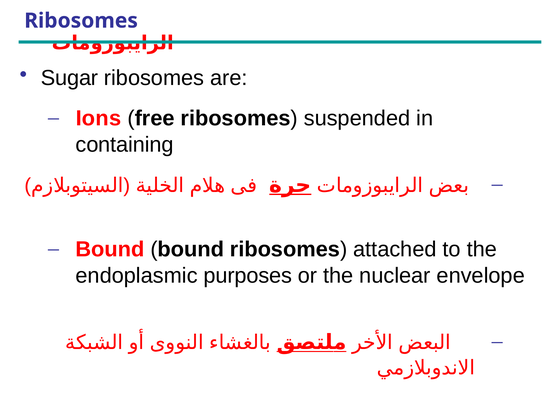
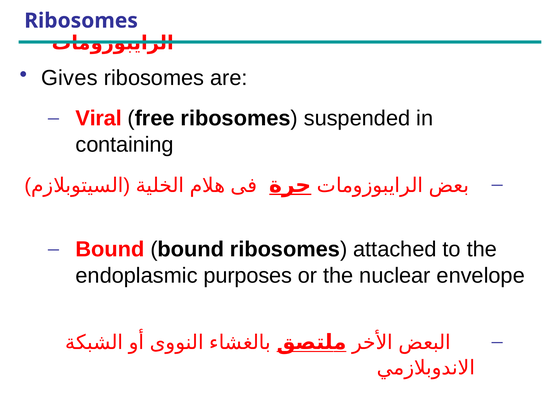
Sugar: Sugar -> Gives (69, 78)
Ions: Ions -> Viral (99, 118)
